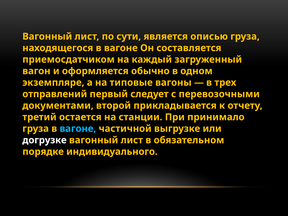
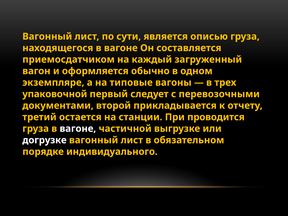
отправлений: отправлений -> упаковочной (55, 94)
принимало: принимало -> проводится (216, 117)
вагоне colour: light blue -> white (78, 129)
